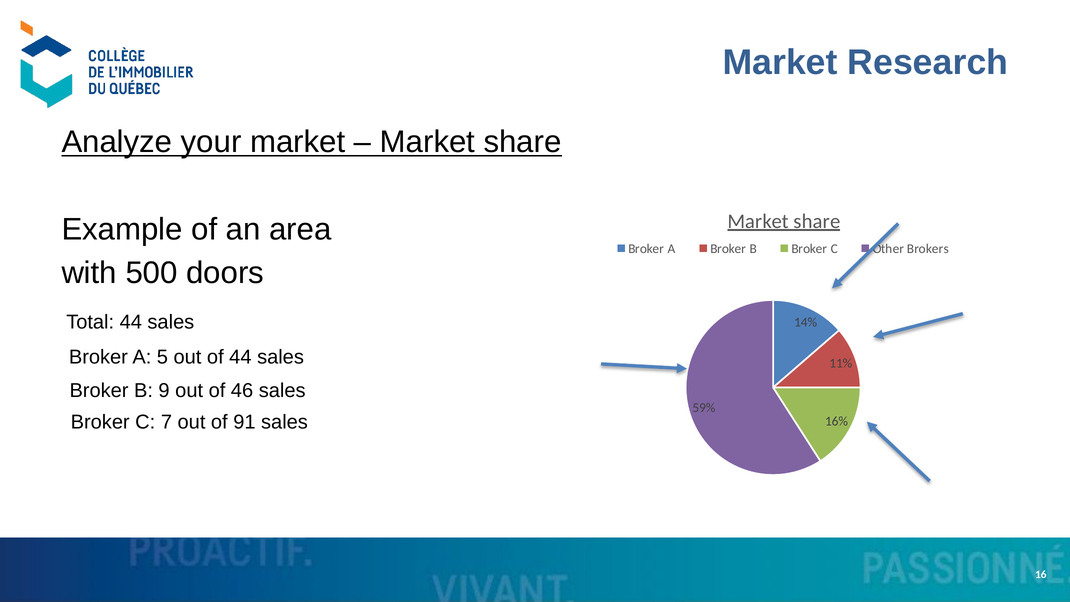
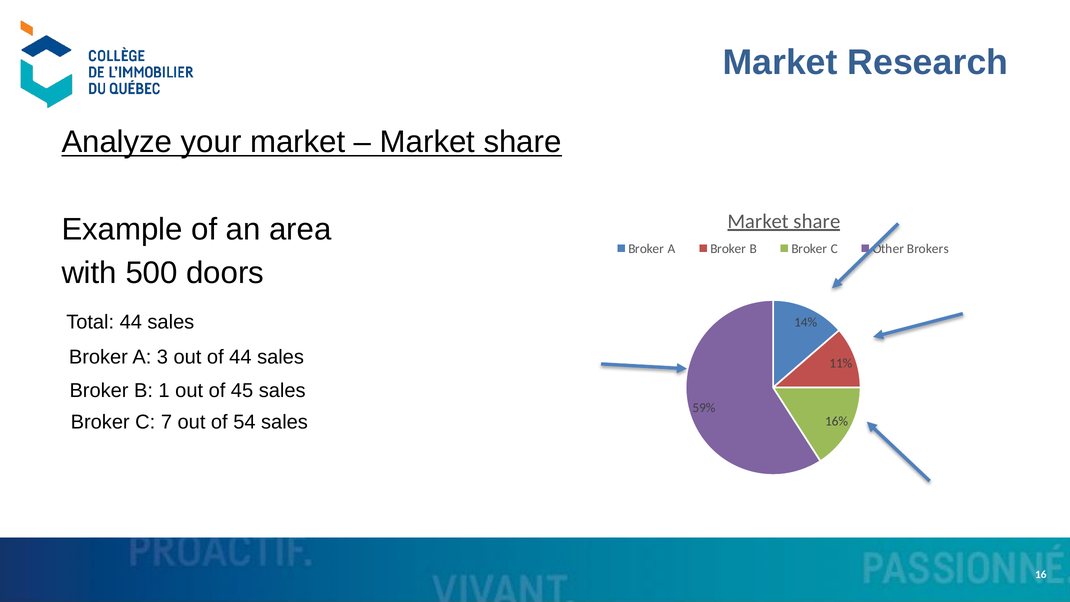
5: 5 -> 3 (162, 357)
9: 9 -> 1 (164, 391)
46: 46 -> 45 (242, 391)
91: 91 -> 54 (244, 422)
